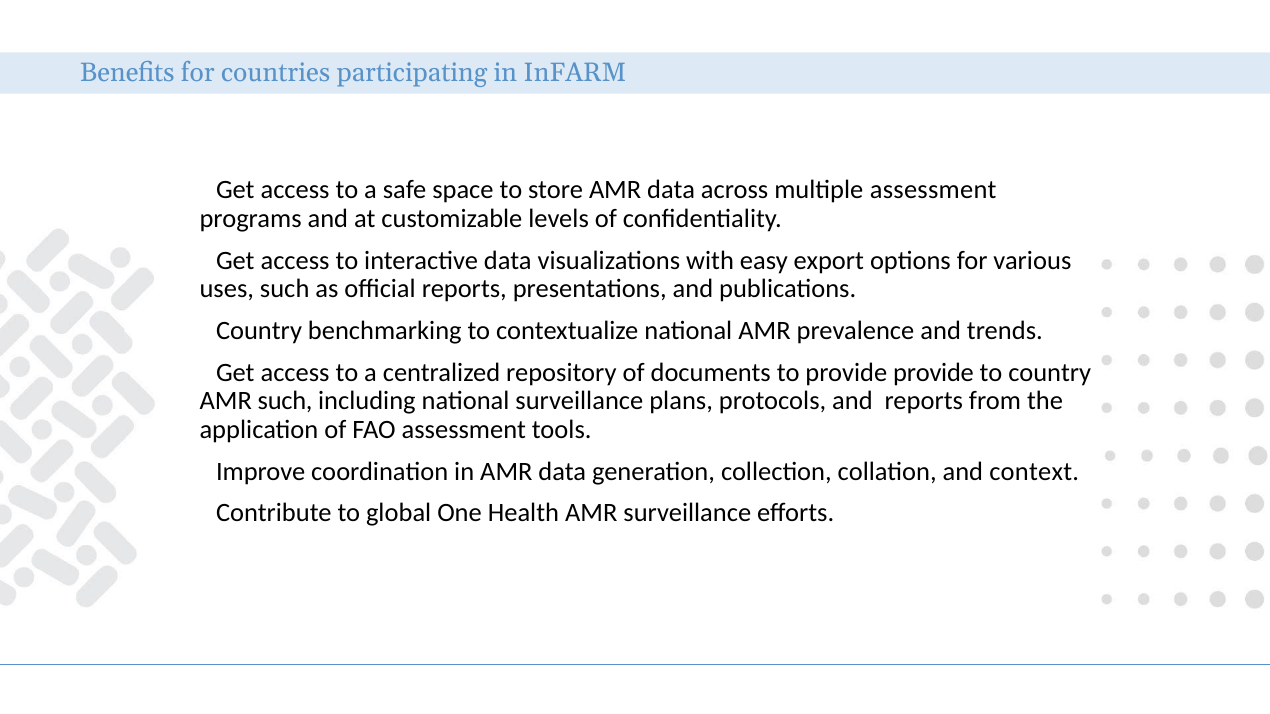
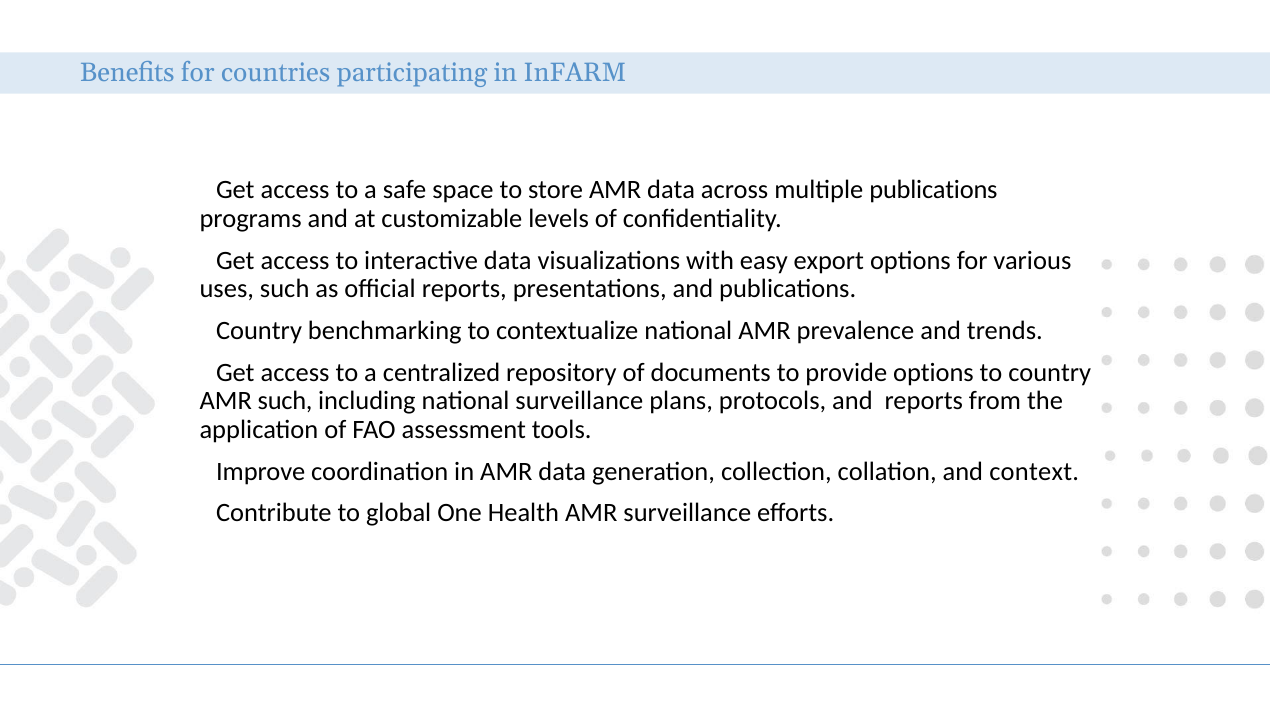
multiple assessment: assessment -> publications (933, 190)
provide provide: provide -> options (933, 373)
